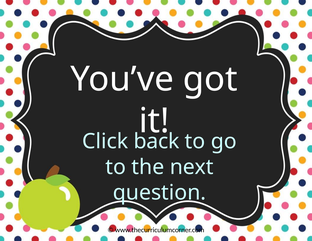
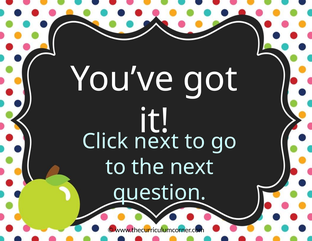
Click back: back -> next (156, 142)
